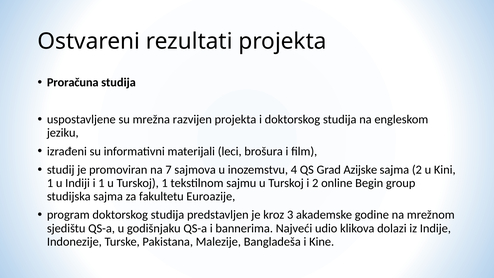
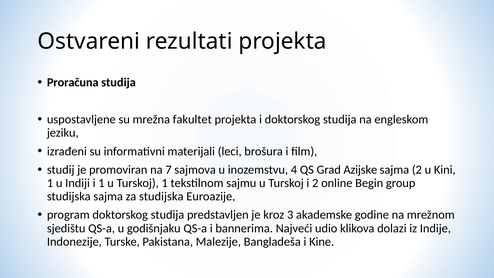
razvijen: razvijen -> fakultet (192, 119)
za fakultetu: fakultetu -> studijska (161, 196)
